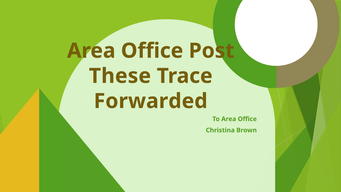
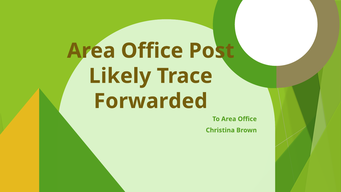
These: These -> Likely (120, 76)
